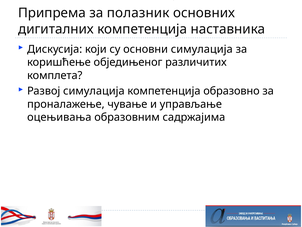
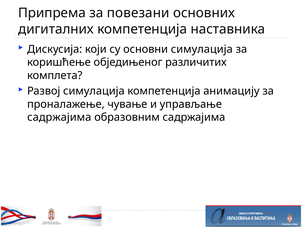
полазник: полазник -> повезани (138, 13)
образовно: образовно -> анимацију (231, 91)
оцењивања: оцењивања -> садржајима (59, 117)
